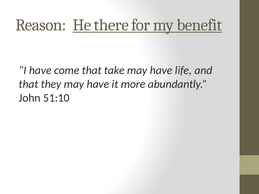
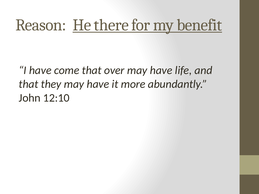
take: take -> over (114, 70)
51:10: 51:10 -> 12:10 (56, 98)
